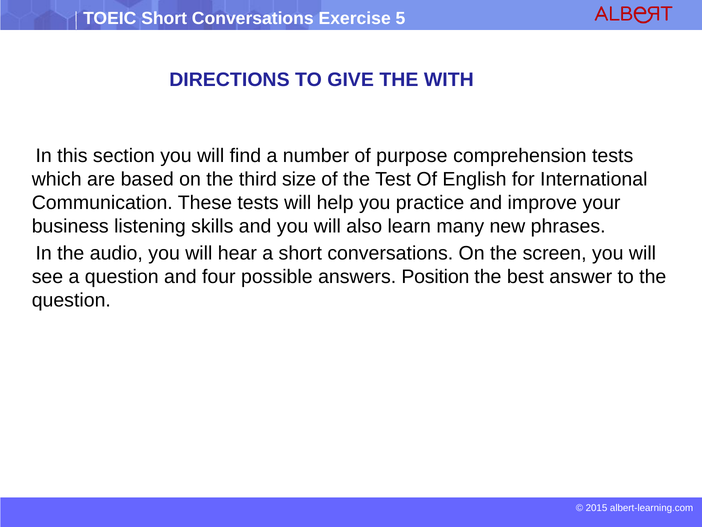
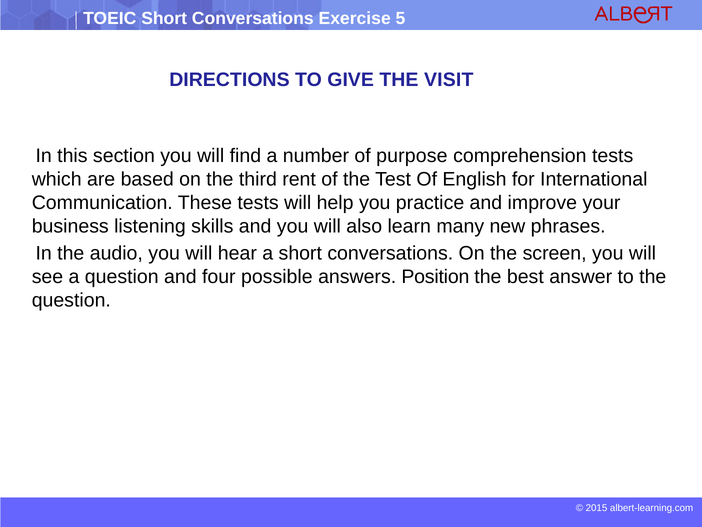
WITH: WITH -> VISIT (449, 80)
size: size -> rent (299, 179)
